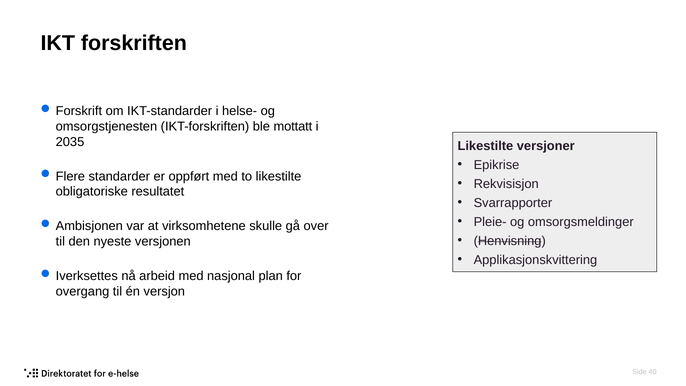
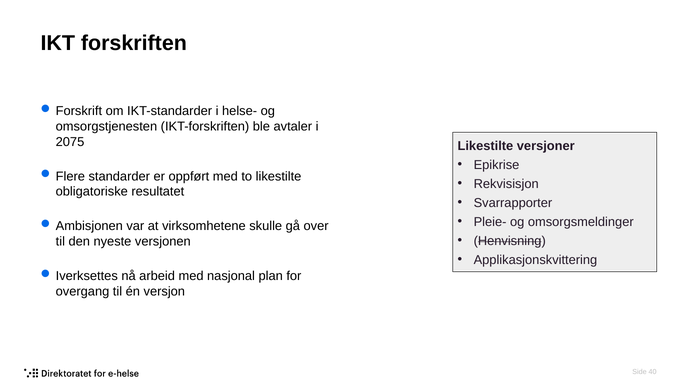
mottatt: mottatt -> avtaler (293, 126)
2035: 2035 -> 2075 (70, 142)
